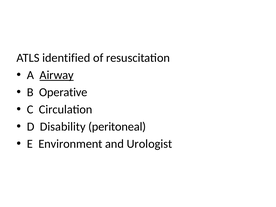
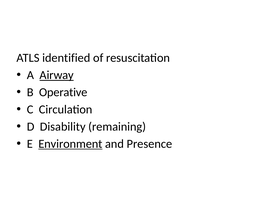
peritoneal: peritoneal -> remaining (117, 127)
Environment underline: none -> present (70, 144)
Urologist: Urologist -> Presence (149, 144)
